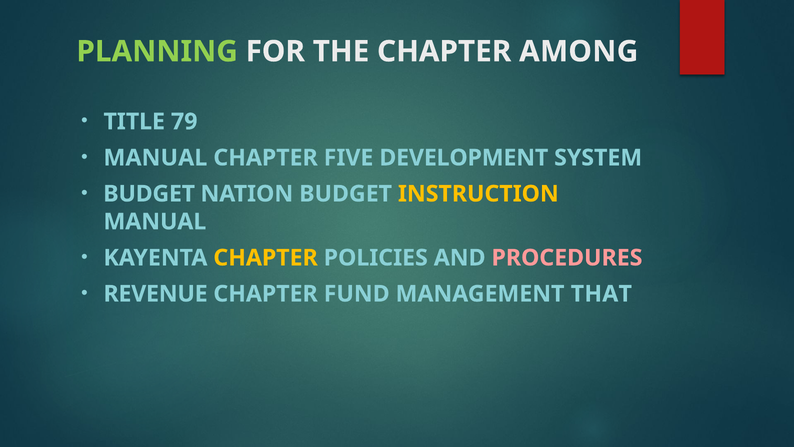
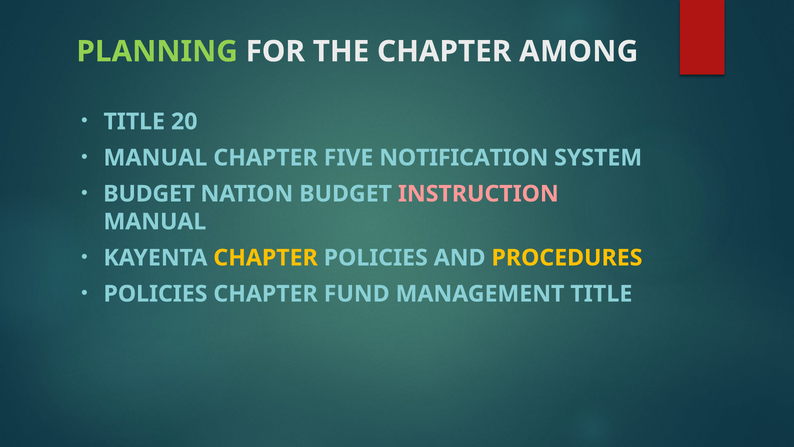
79: 79 -> 20 (184, 122)
DEVELOPMENT: DEVELOPMENT -> NOTIFICATION (464, 158)
INSTRUCTION colour: yellow -> pink (478, 194)
PROCEDURES colour: pink -> yellow (567, 258)
REVENUE: REVENUE -> POLICIES (155, 294)
MANAGEMENT THAT: THAT -> TITLE (601, 294)
